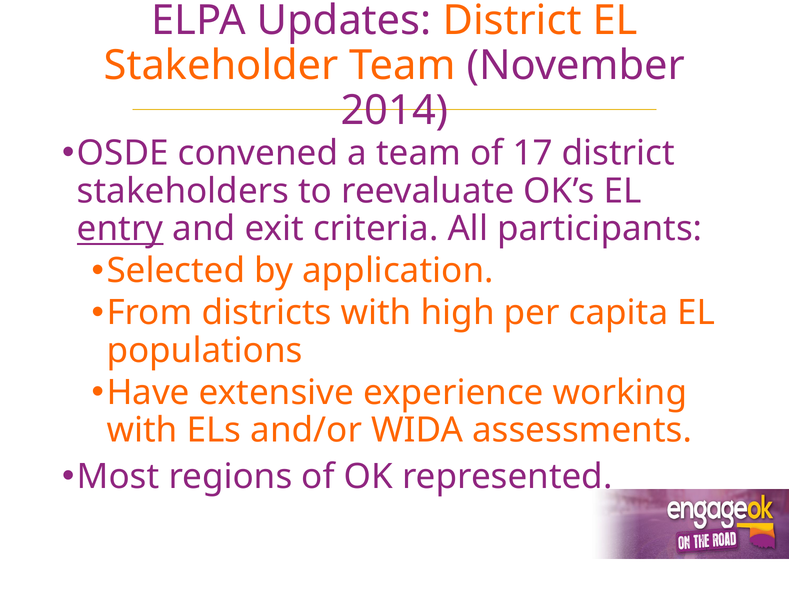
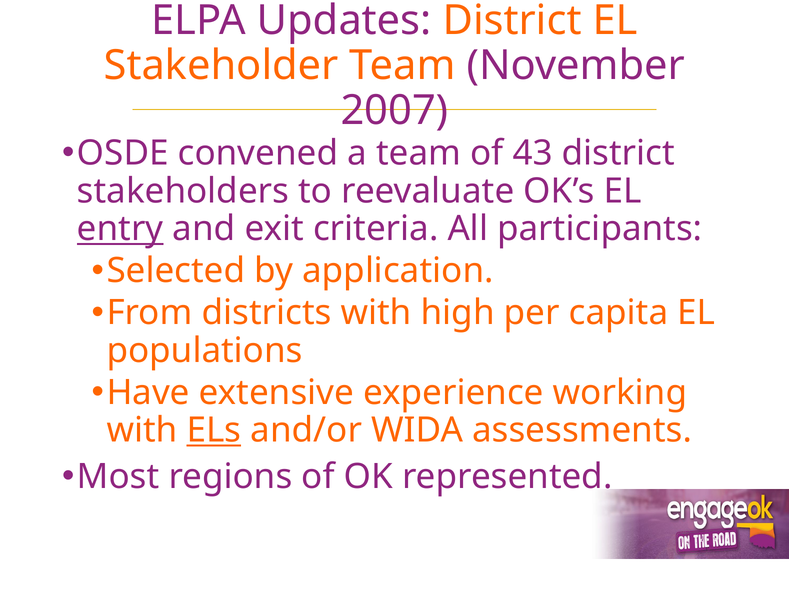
2014: 2014 -> 2007 (394, 111)
17: 17 -> 43 (533, 153)
ELs underline: none -> present (214, 431)
